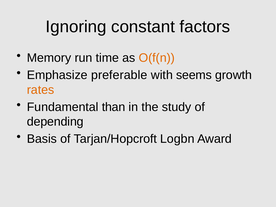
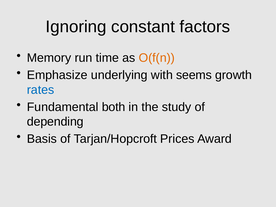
preferable: preferable -> underlying (119, 75)
rates colour: orange -> blue (41, 90)
than: than -> both (114, 107)
Logbn: Logbn -> Prices (177, 139)
